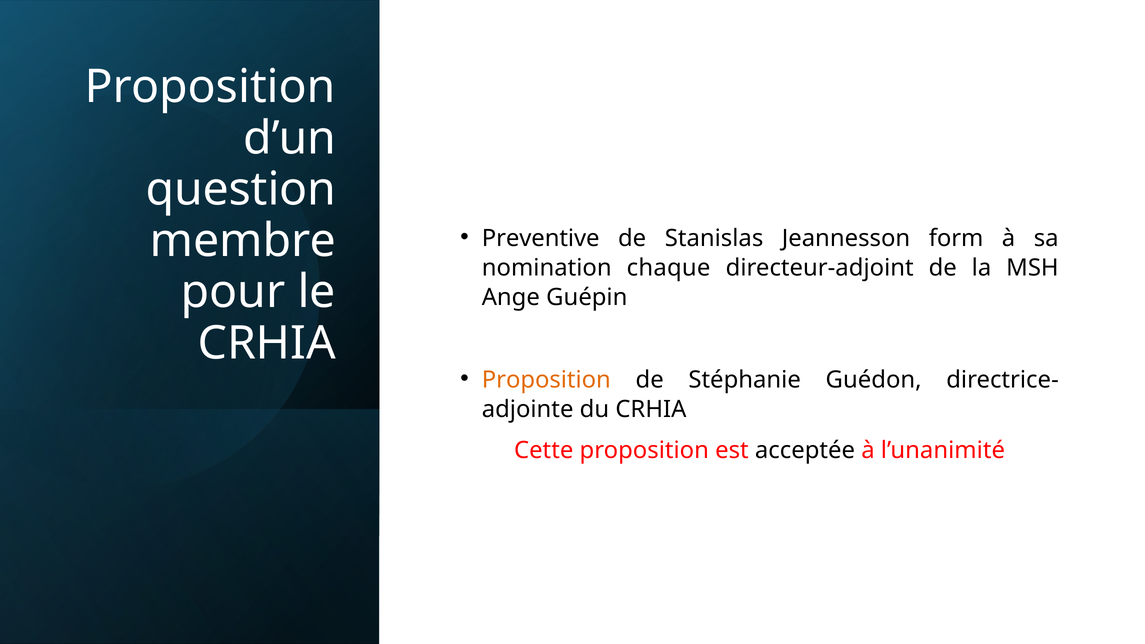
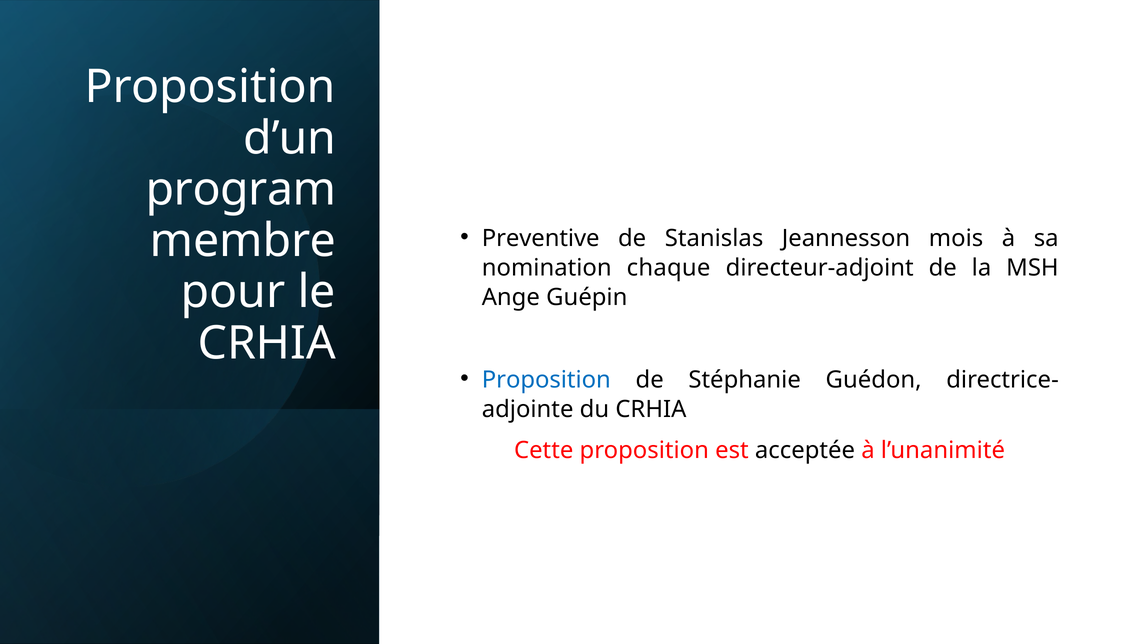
question: question -> program (241, 190)
form: form -> mois (956, 239)
Proposition colour: orange -> blue (546, 380)
